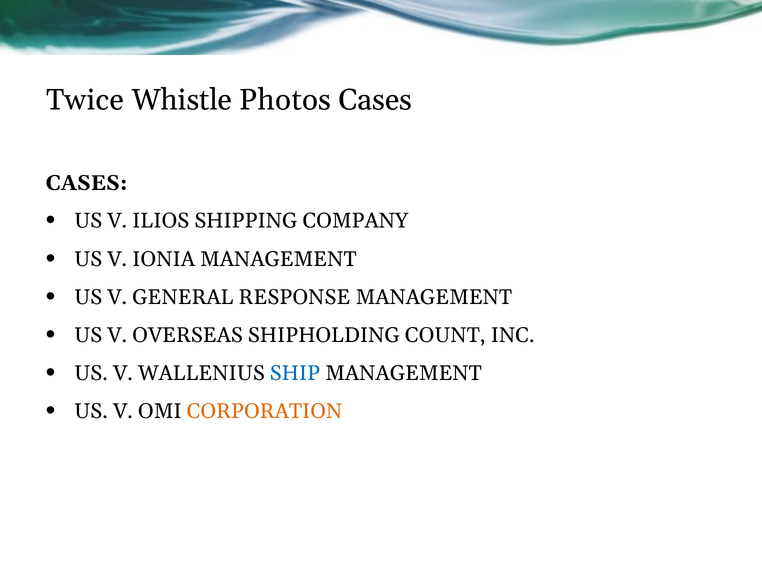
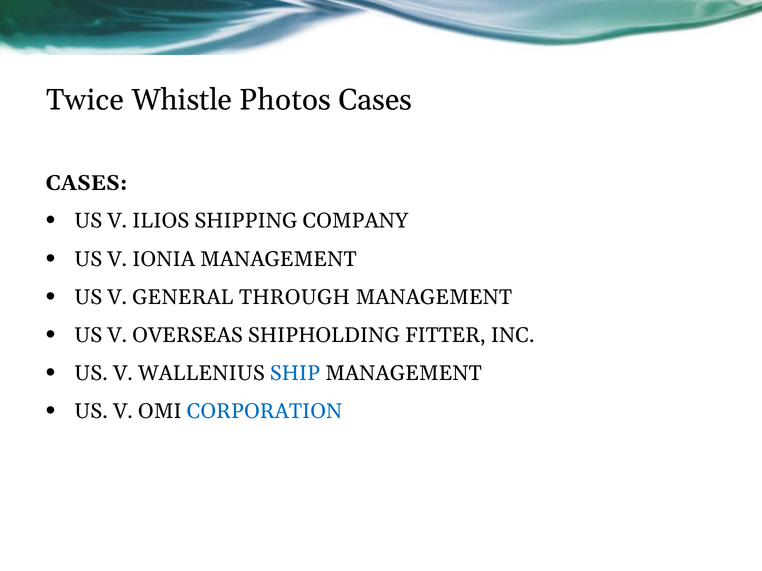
RESPONSE: RESPONSE -> THROUGH (294, 297)
COUNT: COUNT -> FITTER (445, 335)
CORPORATION colour: orange -> blue (265, 412)
